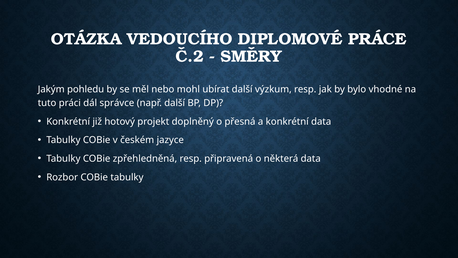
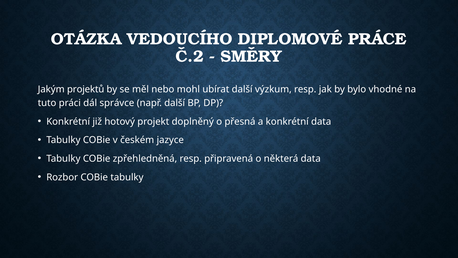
pohledu: pohledu -> projektů (86, 89)
